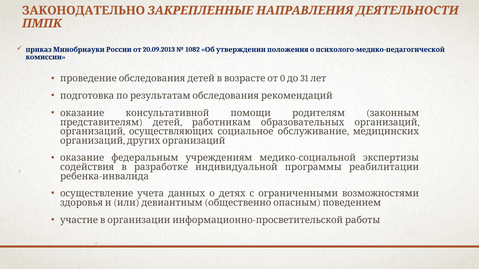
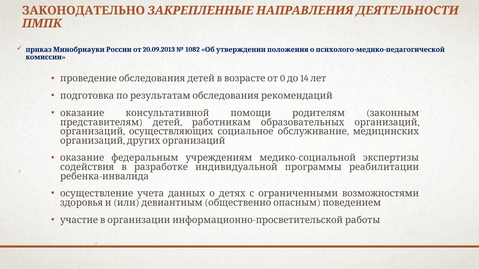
31: 31 -> 14 (304, 79)
